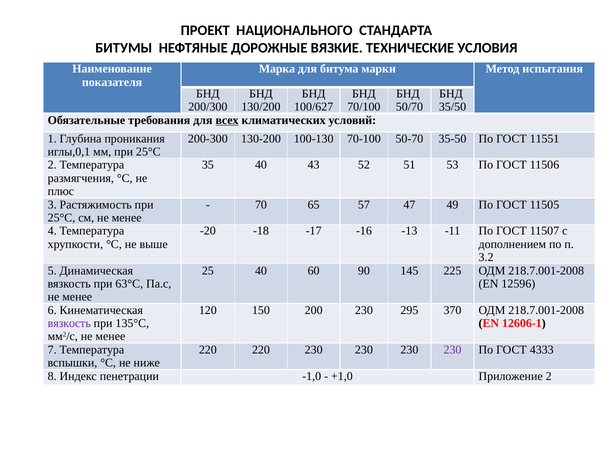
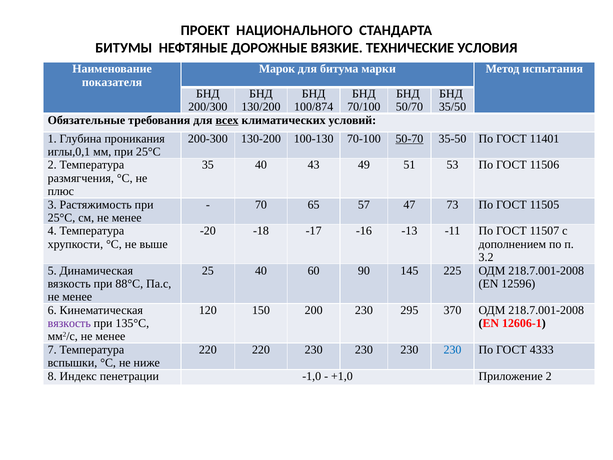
Марка: Марка -> Марок (277, 69)
100/627: 100/627 -> 100/874 (314, 107)
50-70 underline: none -> present (409, 139)
11551: 11551 -> 11401 (545, 139)
52: 52 -> 49 (364, 165)
49: 49 -> 73 (452, 204)
63°С: 63°С -> 88°С (129, 284)
230 colour: purple -> blue (453, 350)
